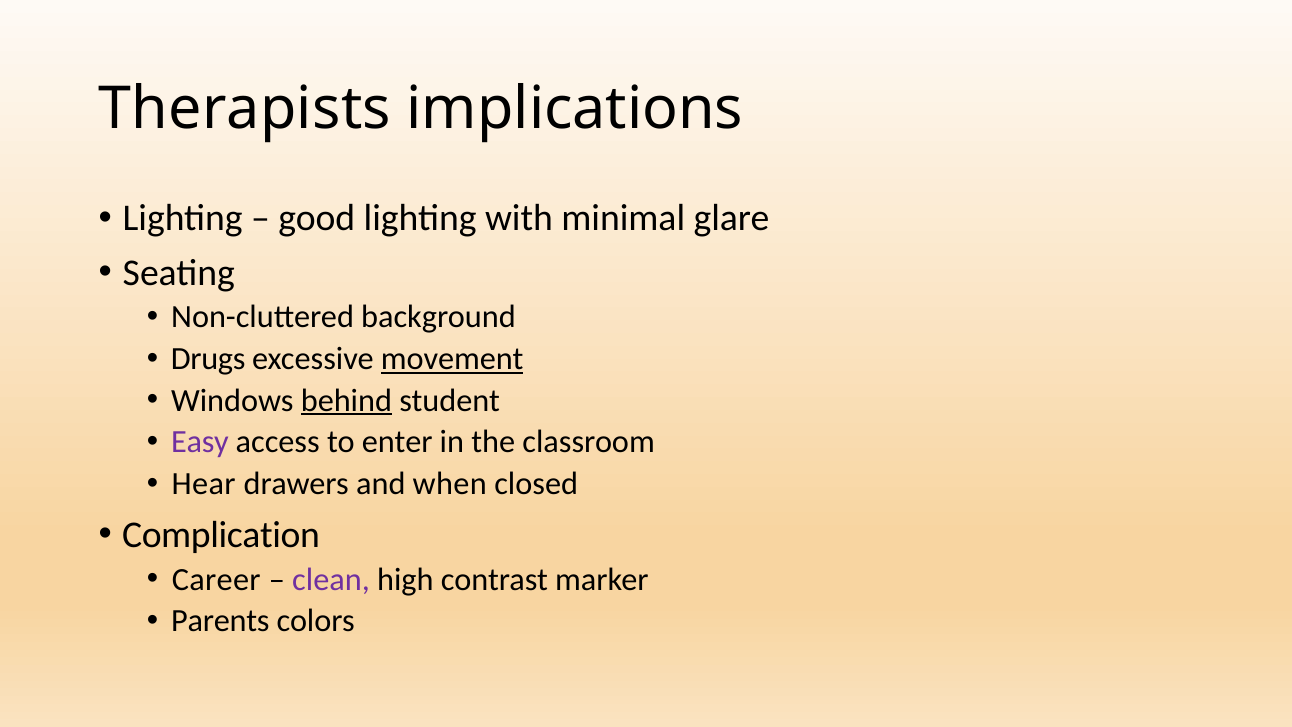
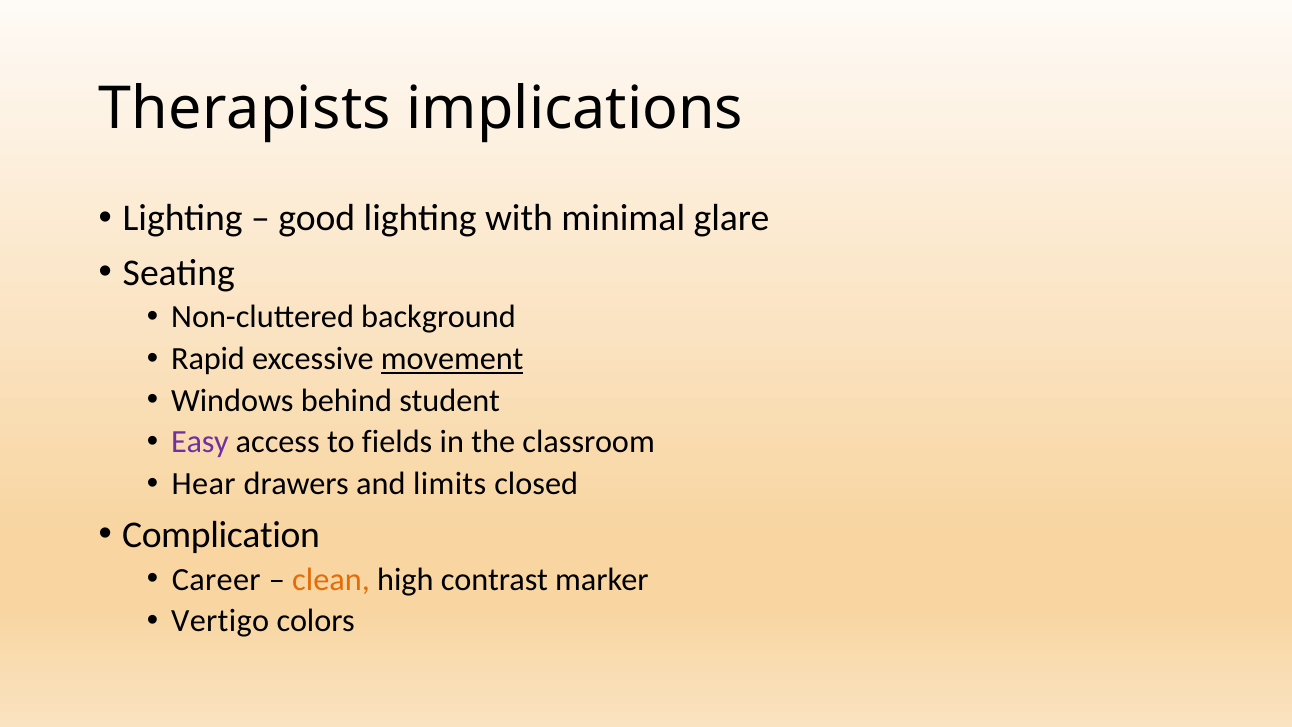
Drugs: Drugs -> Rapid (208, 359)
behind underline: present -> none (346, 400)
enter: enter -> fields (397, 442)
when: when -> limits (450, 483)
clean colour: purple -> orange (331, 579)
Parents: Parents -> Vertigo (220, 621)
